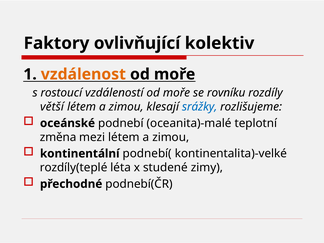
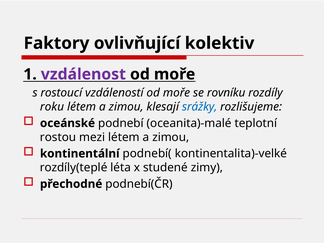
vzdálenost colour: orange -> purple (83, 74)
větší: větší -> roku (52, 107)
změna: změna -> rostou (58, 137)
